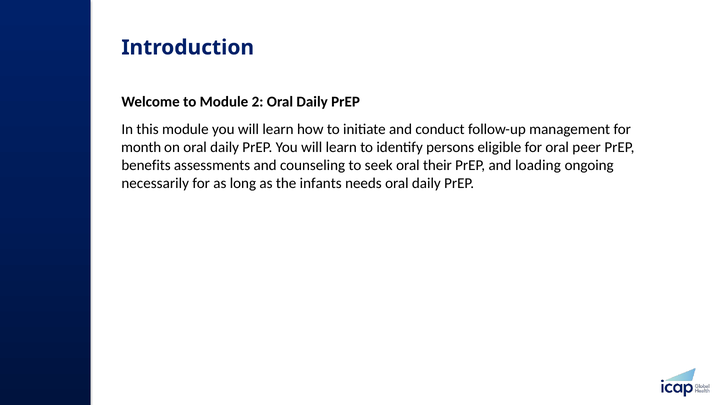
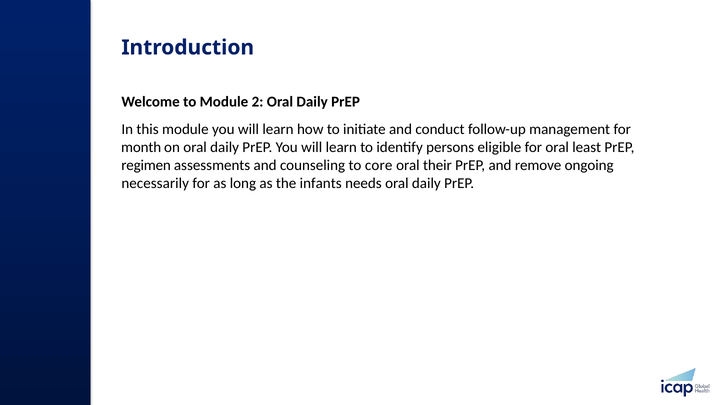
peer: peer -> least (587, 147)
benefits: benefits -> regimen (146, 165)
seek: seek -> core (379, 165)
loading: loading -> remove (538, 165)
